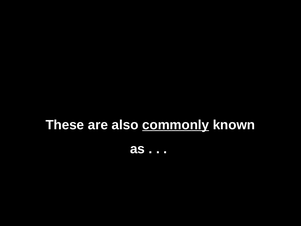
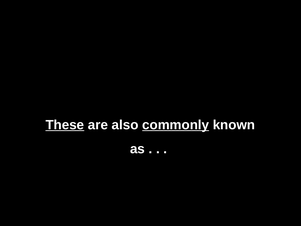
These underline: none -> present (65, 125)
